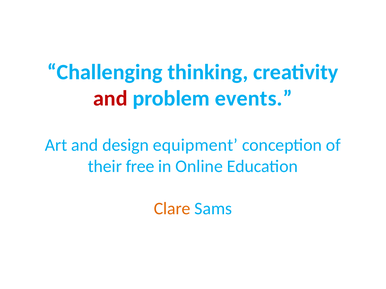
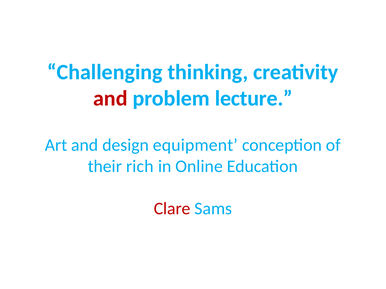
events: events -> lecture (254, 99)
free: free -> rich (140, 167)
Clare colour: orange -> red (172, 209)
